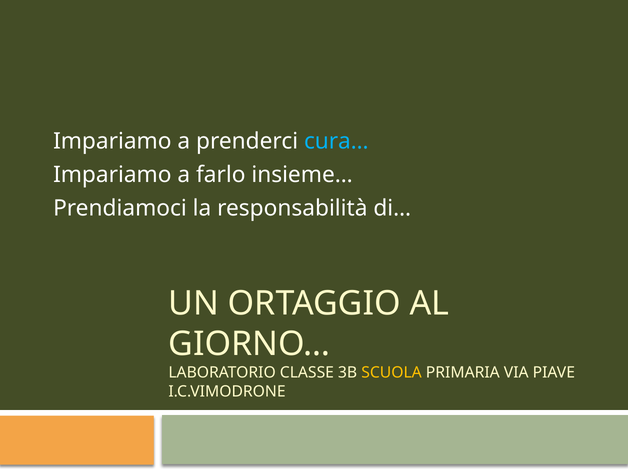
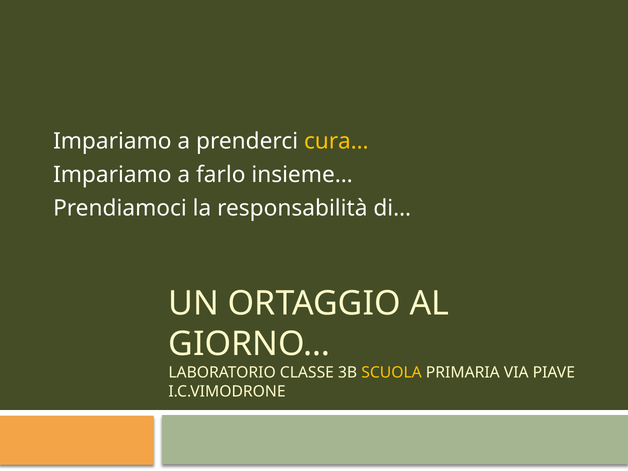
cura… colour: light blue -> yellow (336, 141)
